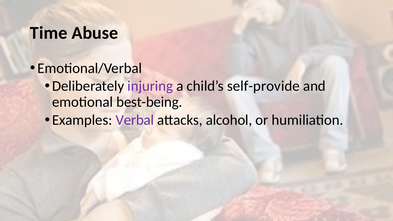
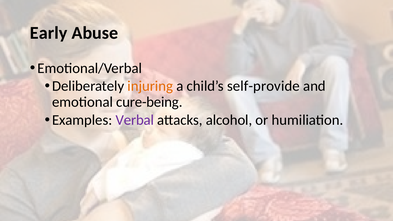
Time: Time -> Early (49, 33)
injuring colour: purple -> orange (150, 86)
best-being: best-being -> cure-being (149, 102)
